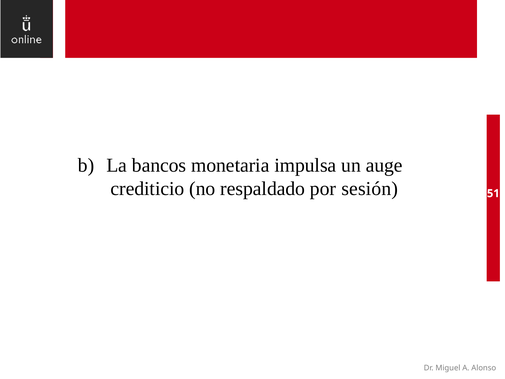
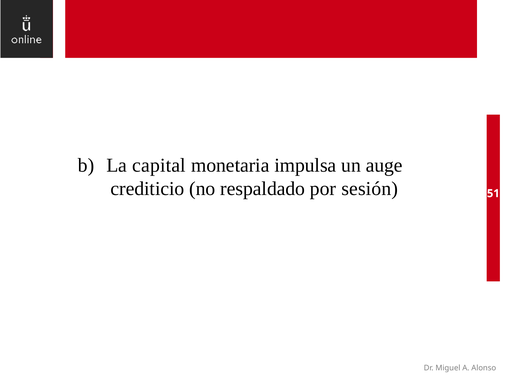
bancos: bancos -> capital (159, 165)
